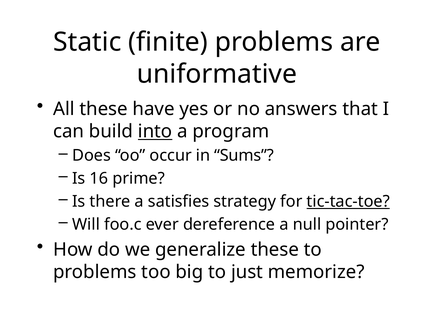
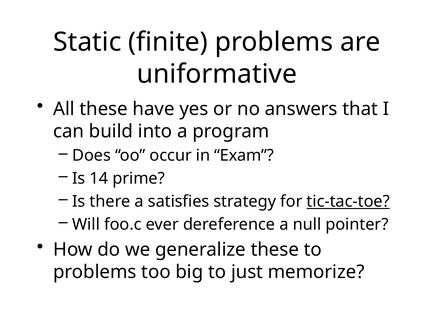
into underline: present -> none (155, 131)
Sums: Sums -> Exam (244, 155)
16: 16 -> 14 (99, 178)
